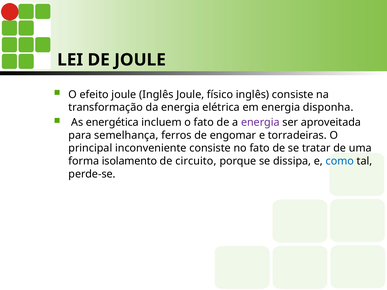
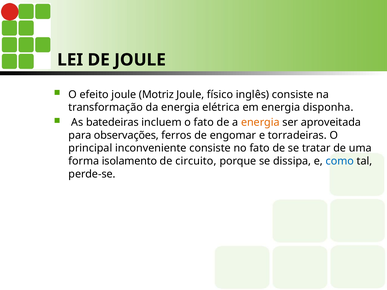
joule Inglês: Inglês -> Motriz (156, 95)
energética: energética -> batedeiras (112, 122)
energia colour: purple -> orange (260, 122)
semelhança: semelhança -> observações (126, 135)
